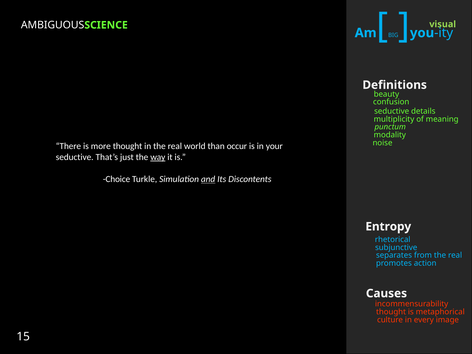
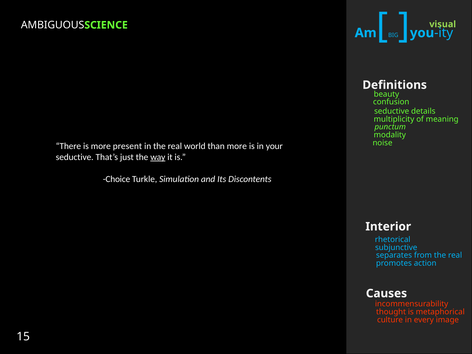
more thought: thought -> present (127, 146)
than occur: occur -> more (237, 146)
and underline: present -> none (208, 179)
Entropy: Entropy -> Interior (388, 227)
